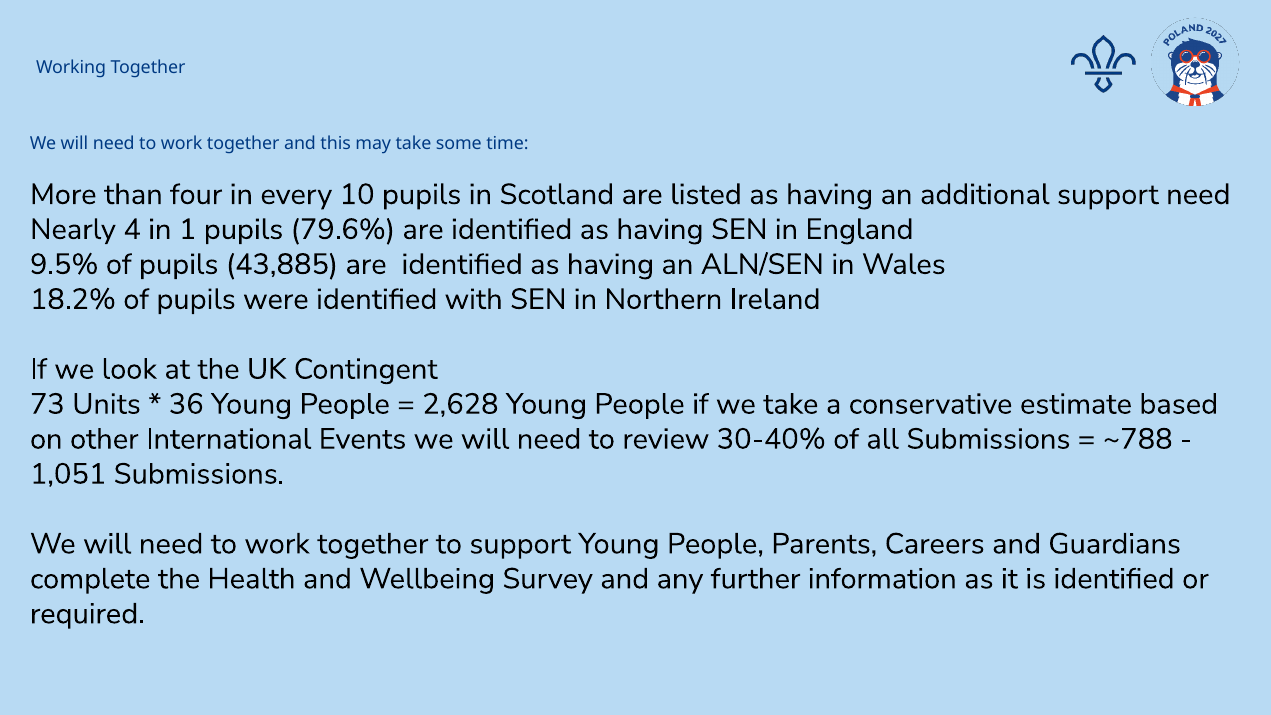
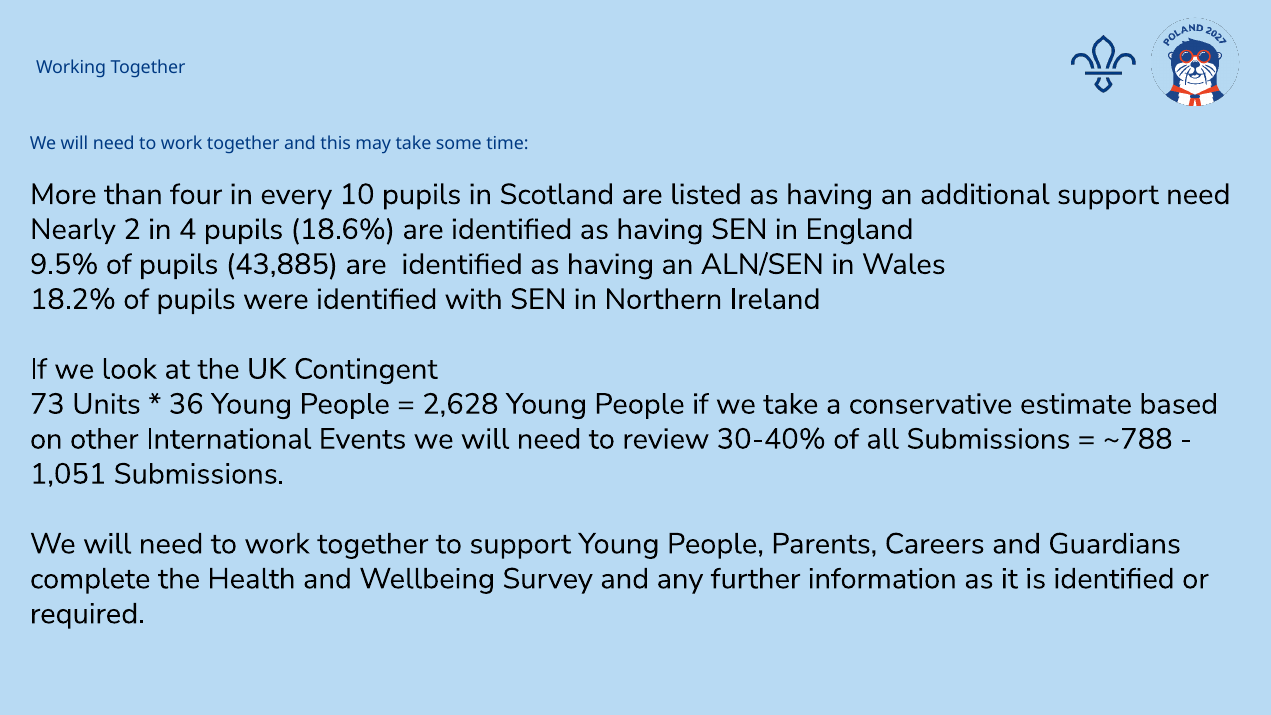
4: 4 -> 2 (132, 229)
1: 1 -> 4 (188, 229)
79.6%: 79.6% -> 18.6% (343, 229)
